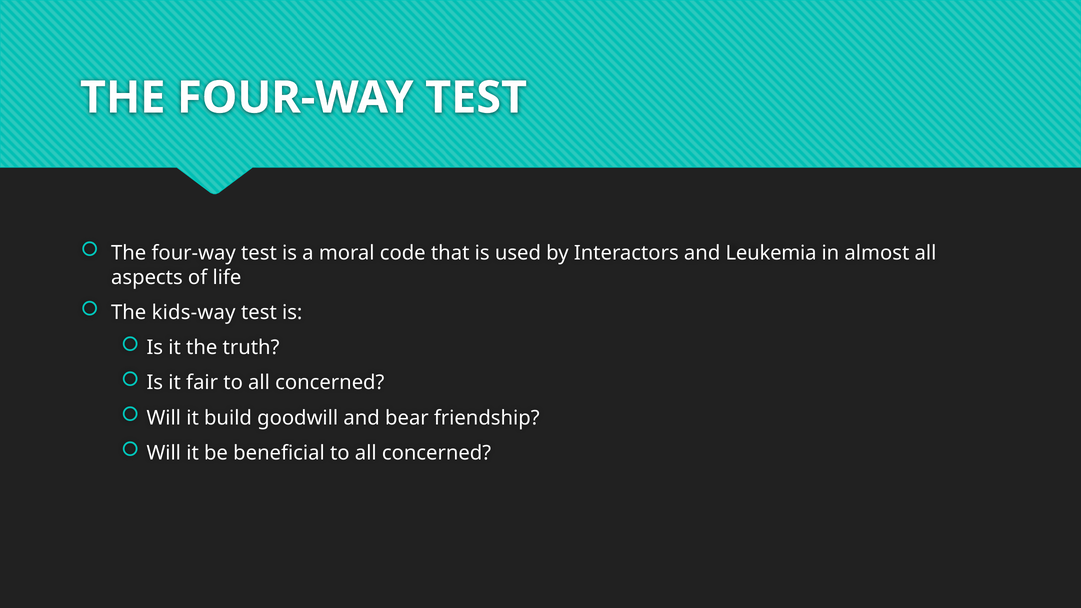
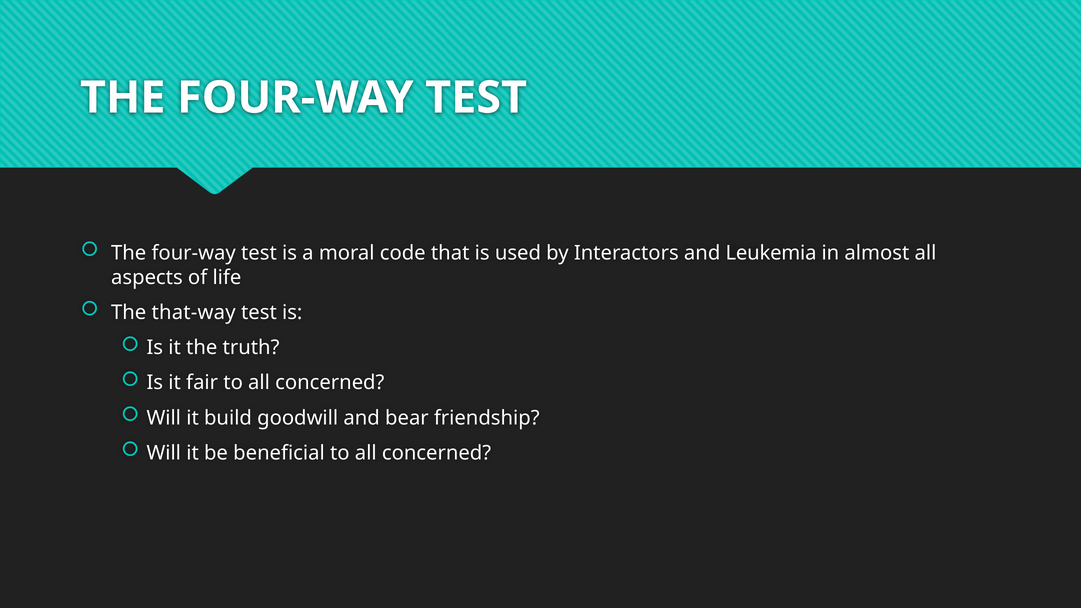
kids-way: kids-way -> that-way (194, 313)
